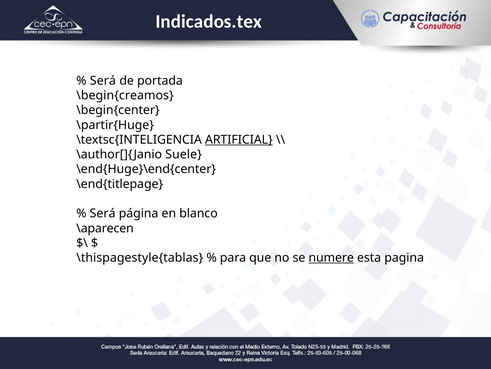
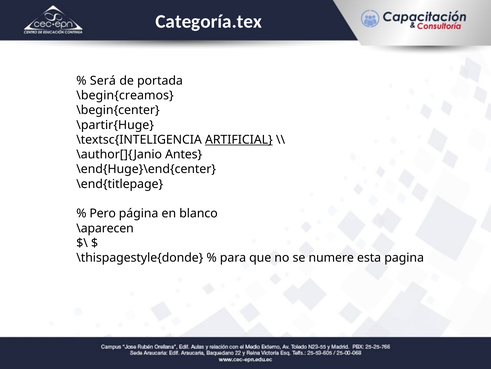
Indicados.tex: Indicados.tex -> Categoría.tex (209, 21)
Suele: Suele -> Antes (184, 154)
Será: Será -> Pero (103, 213)
\thispagestyle{tablas: \thispagestyle{tablas -> \thispagestyle{donde (140, 257)
numere underline: present -> none (331, 257)
